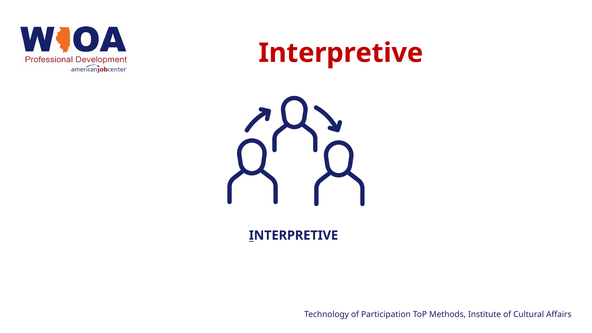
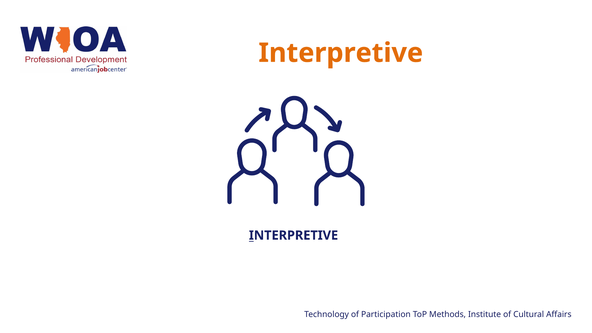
Interpretive colour: red -> orange (341, 53)
